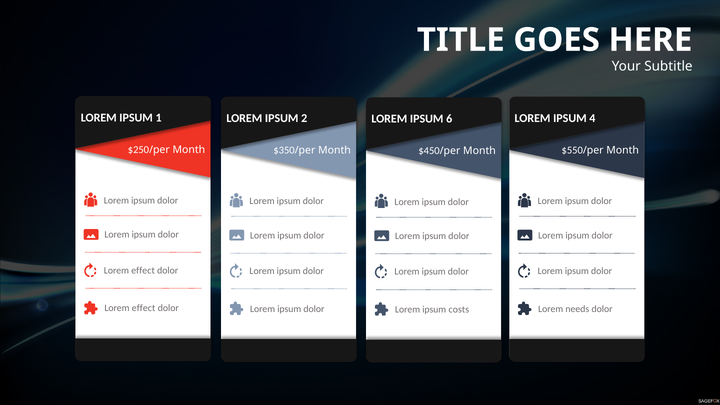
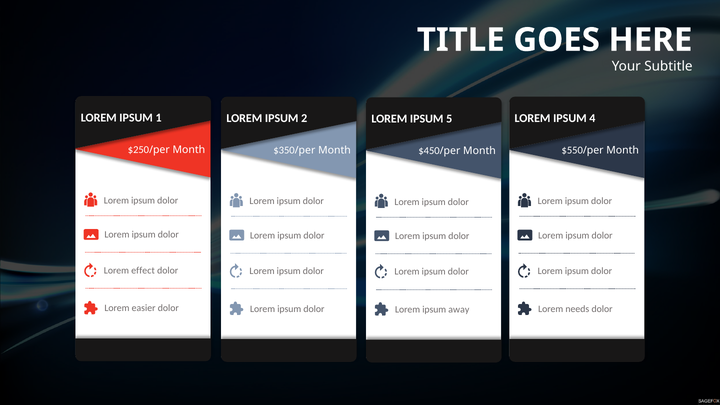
6: 6 -> 5 (449, 119)
effect: effect -> easier (144, 308)
costs: costs -> away (459, 309)
